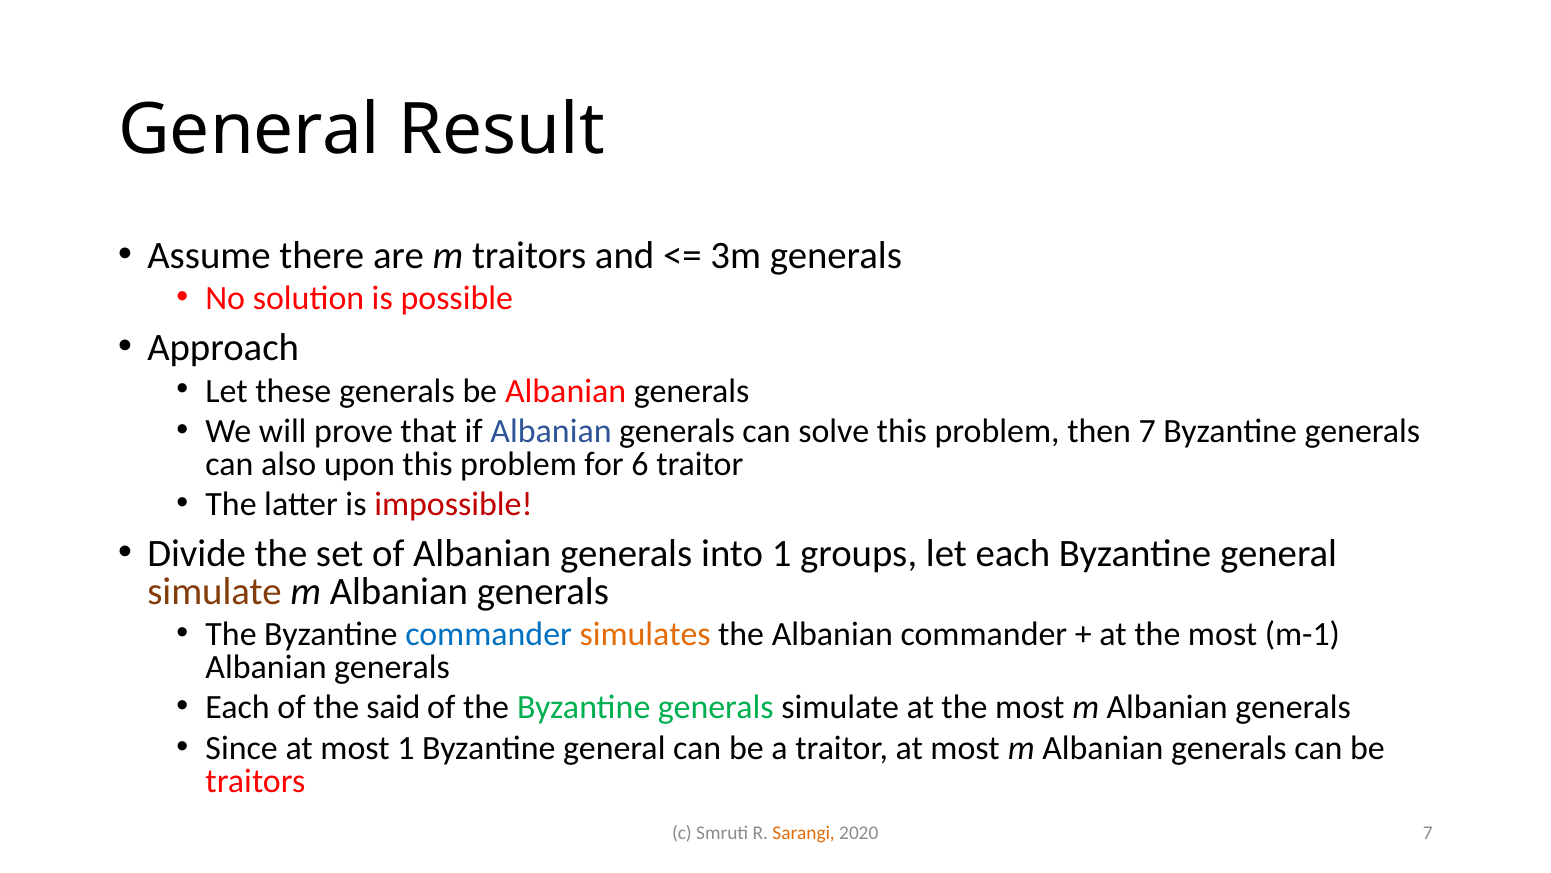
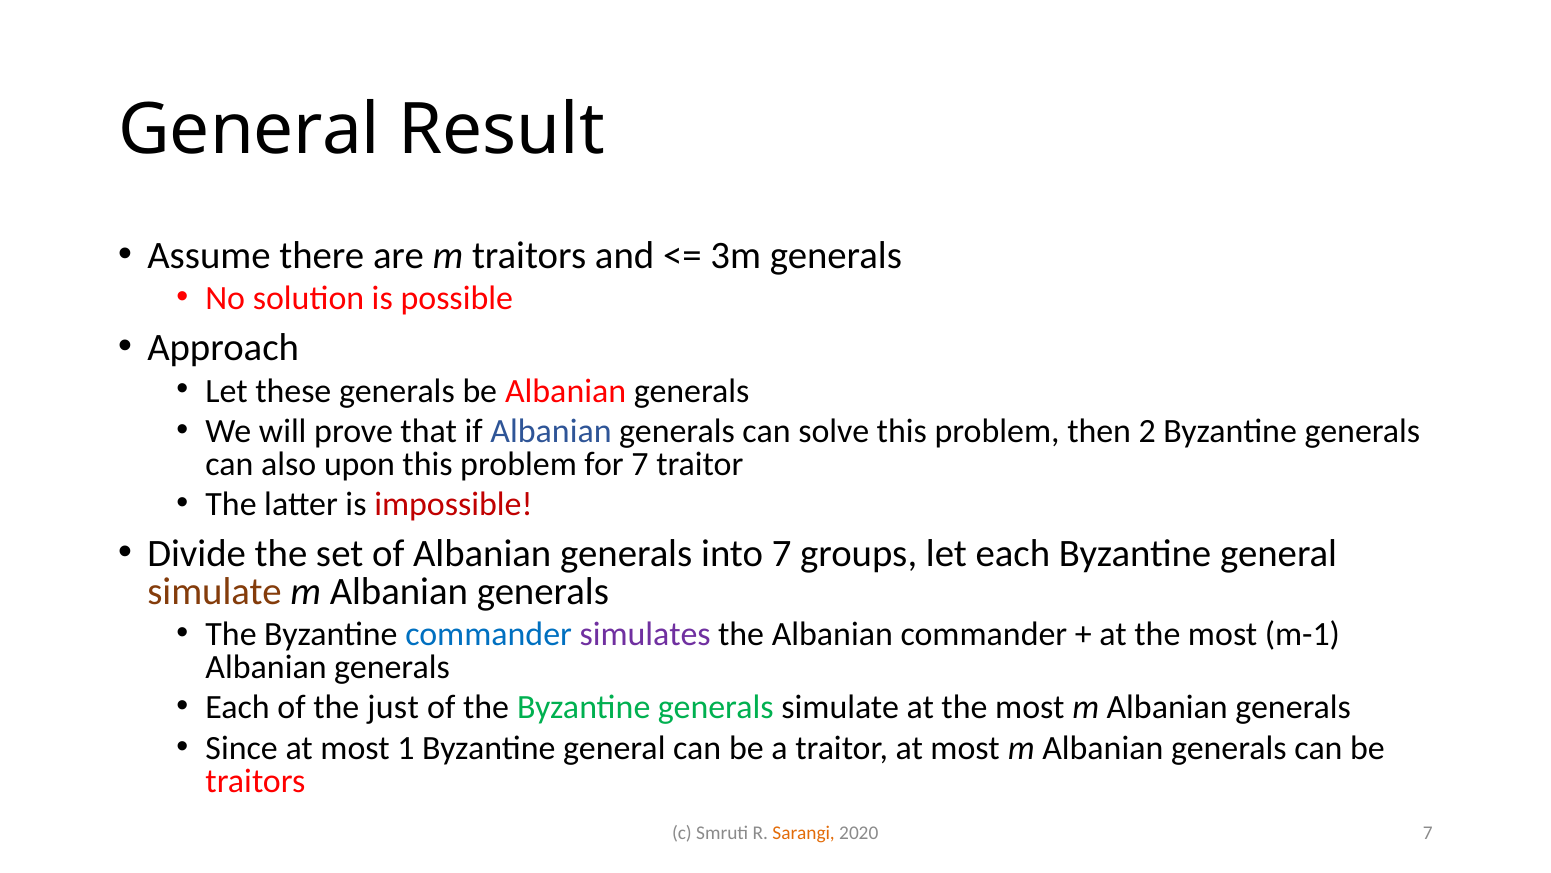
then 7: 7 -> 2 (1147, 431)
for 6: 6 -> 7 (640, 464)
into 1: 1 -> 7 (782, 554)
simulates colour: orange -> purple (645, 634)
said: said -> just (393, 707)
